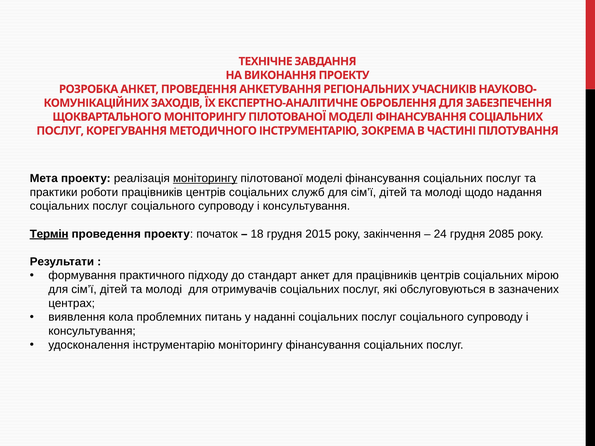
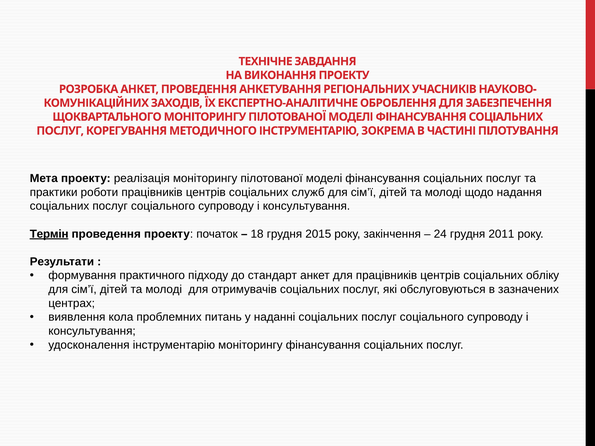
моніторингу underline: present -> none (205, 178)
2085: 2085 -> 2011 (501, 234)
мірою: мірою -> обліку (543, 276)
